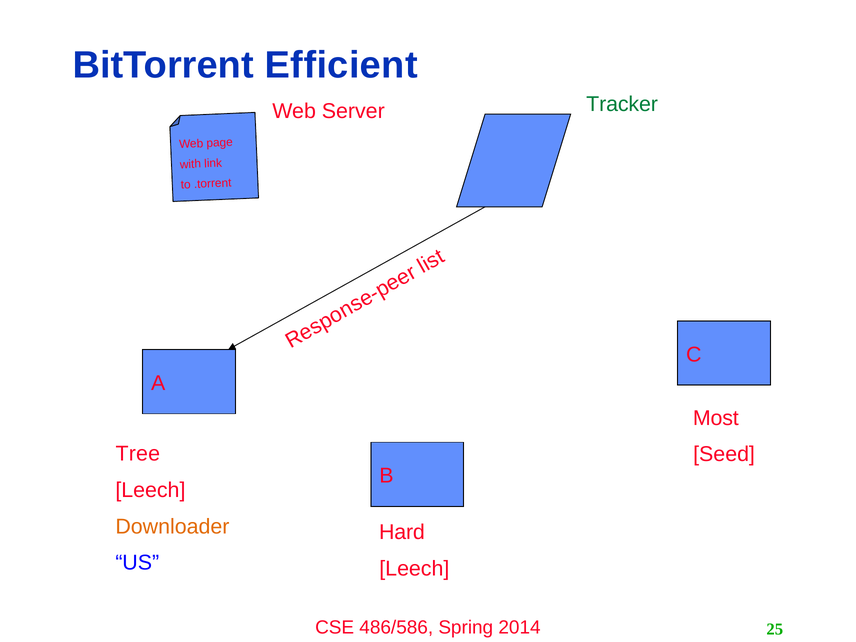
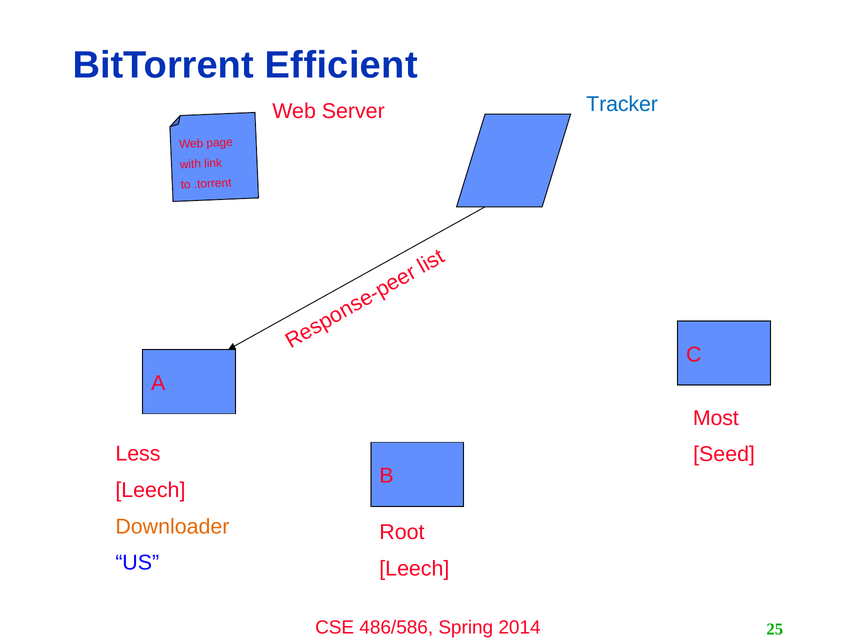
Tracker colour: green -> blue (622, 104)
Tree: Tree -> Less (138, 454)
Hard: Hard -> Root (402, 532)
